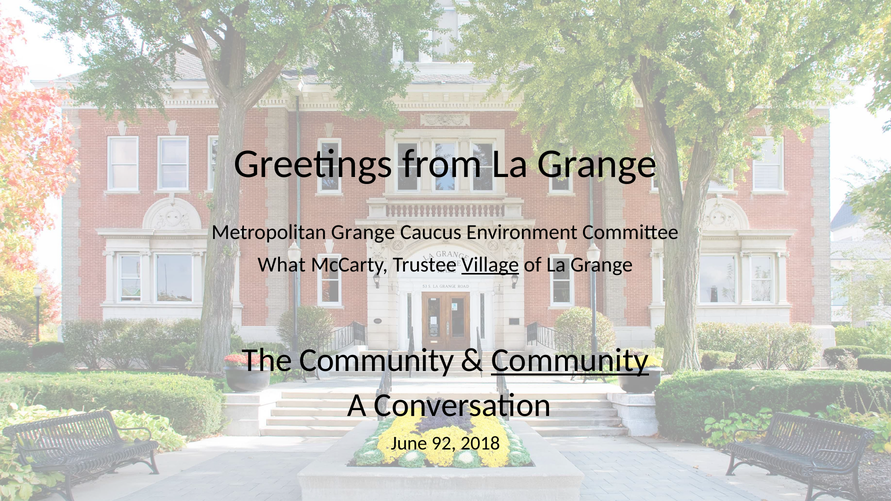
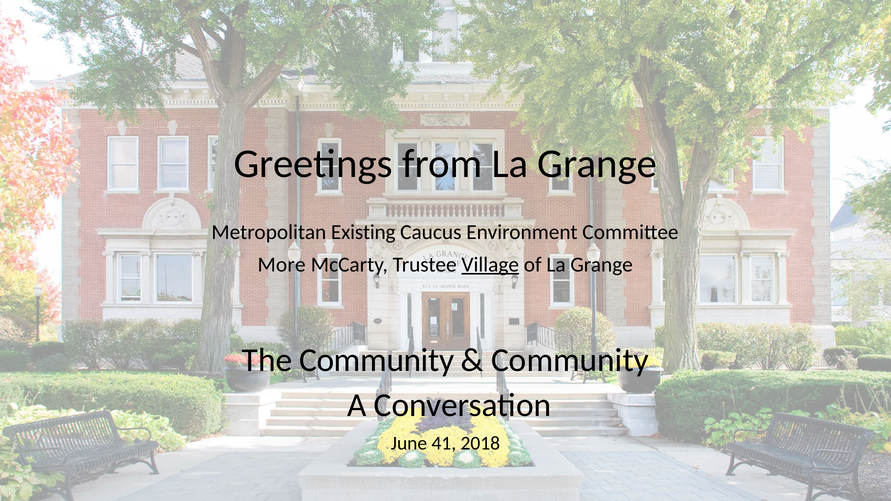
Metropolitan Grange: Grange -> Existing (363, 232)
What: What -> More (282, 265)
Community underline: present -> none (570, 360)
92: 92 -> 41 (444, 443)
